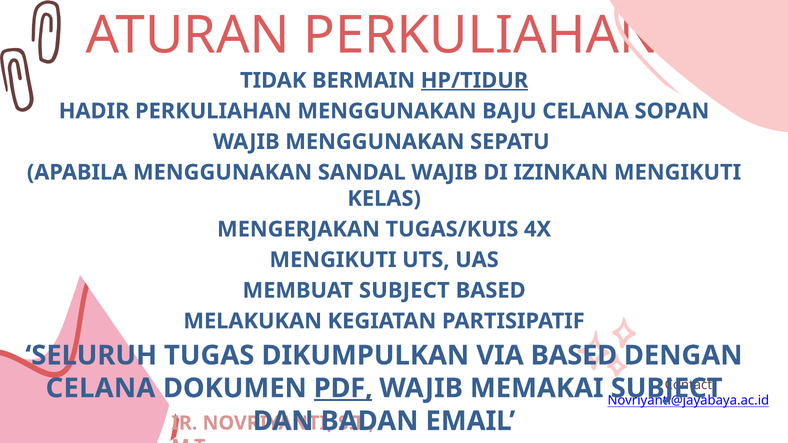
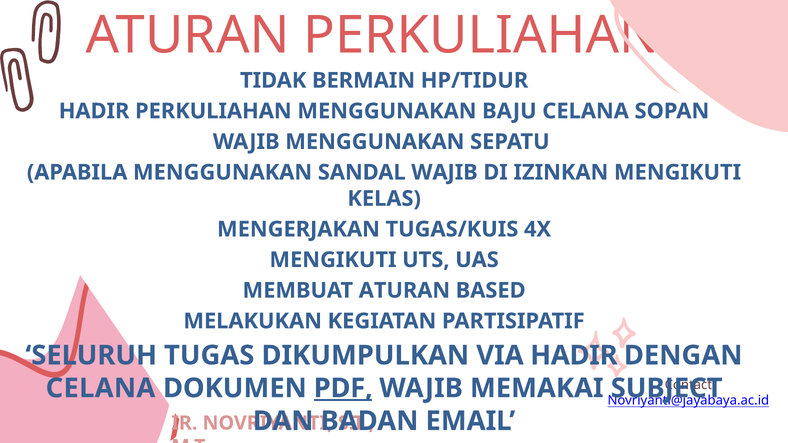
HP/TIDUR underline: present -> none (474, 81)
MEMBUAT SUBJECT: SUBJECT -> ATURAN (404, 291)
VIA BASED: BASED -> HADIR (574, 356)
